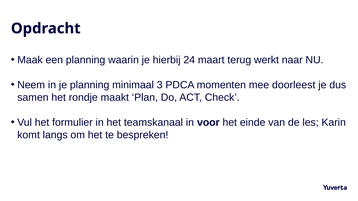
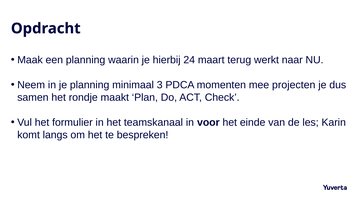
doorleest: doorleest -> projecten (294, 85)
